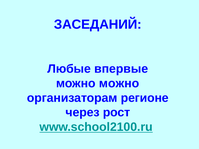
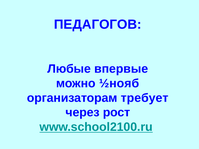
ЗАСЕДАНИЙ: ЗАСЕДАНИЙ -> ПЕДАГОГОВ (98, 24)
можно можно: можно -> ½нояб (119, 83)
регионе: регионе -> требует (145, 98)
